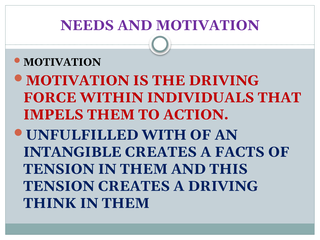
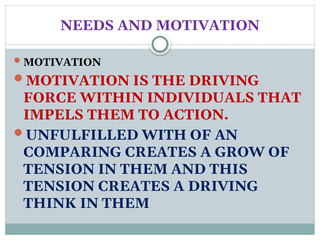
INTANGIBLE: INTANGIBLE -> COMPARING (72, 152)
FACTS: FACTS -> GROW (240, 152)
